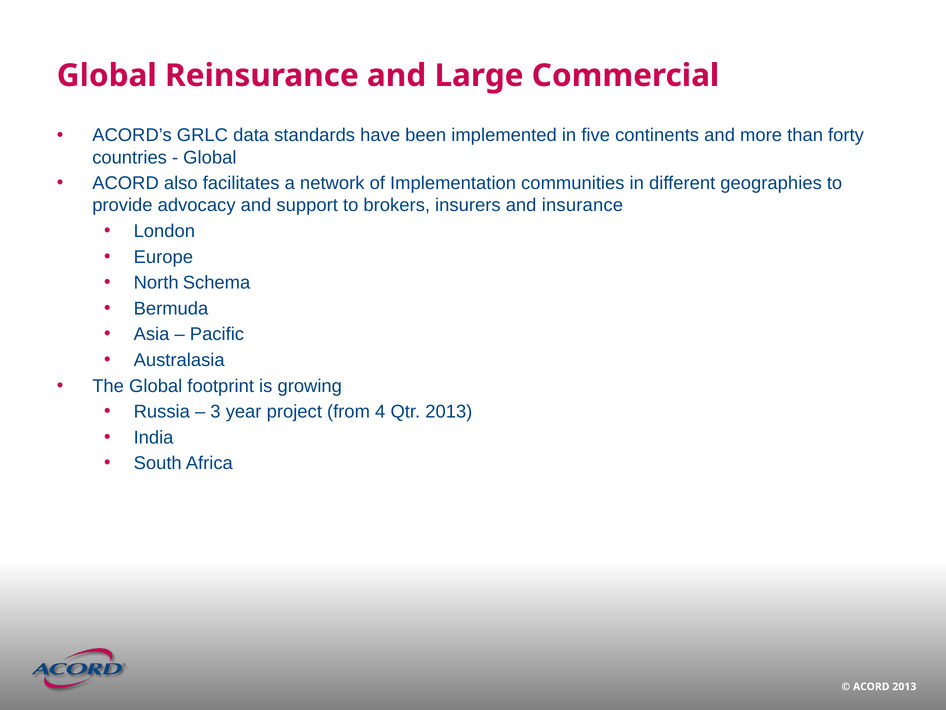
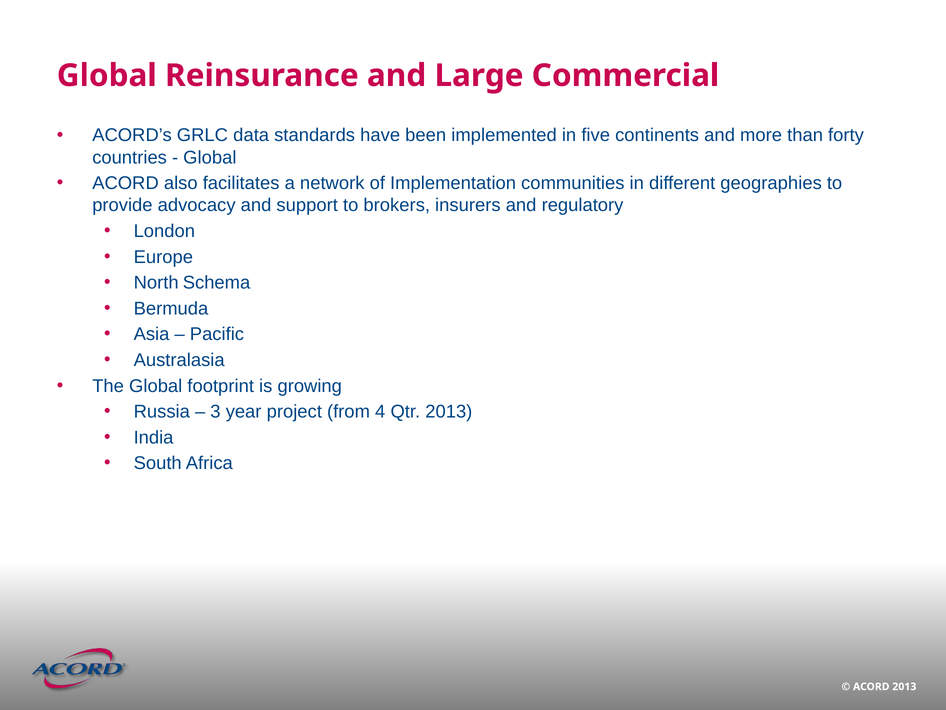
insurance: insurance -> regulatory (583, 205)
